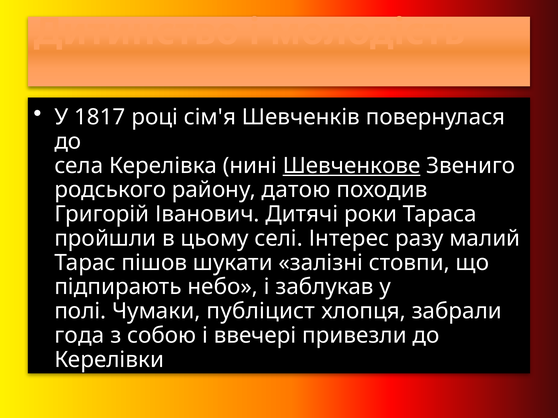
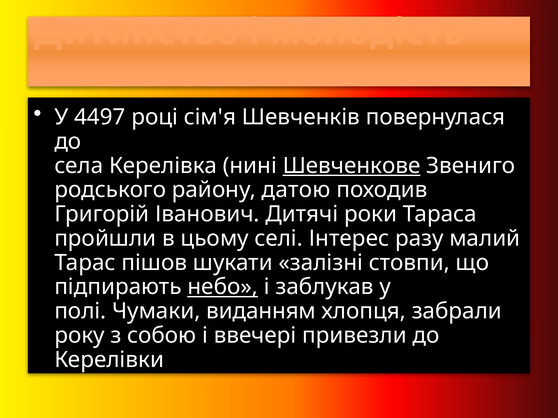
1817: 1817 -> 4497 (100, 117)
небо underline: none -> present (223, 287)
публіцист: публіцист -> виданням (261, 311)
года: года -> року (80, 336)
